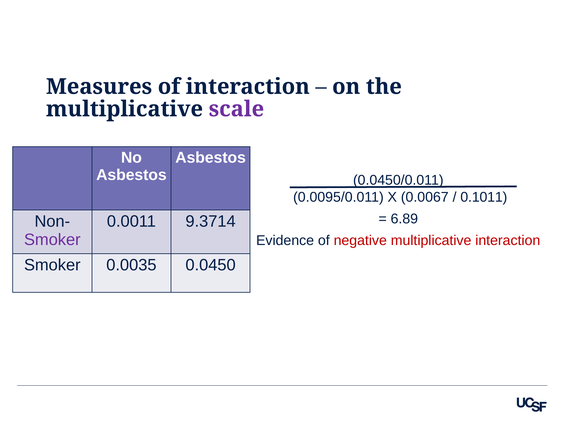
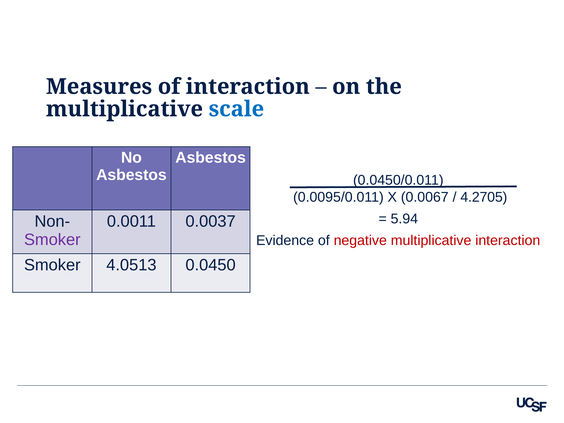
scale colour: purple -> blue (236, 109)
0.1011: 0.1011 -> 4.2705 (484, 197)
6.89: 6.89 -> 5.94 (404, 219)
9.3714: 9.3714 -> 0.0037 (211, 222)
0.0035: 0.0035 -> 4.0513 (131, 265)
